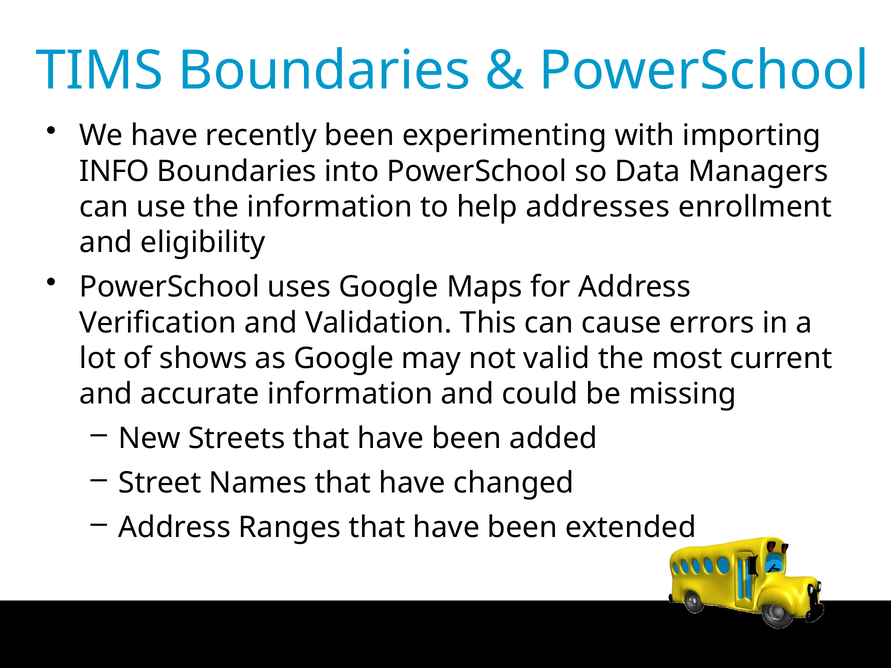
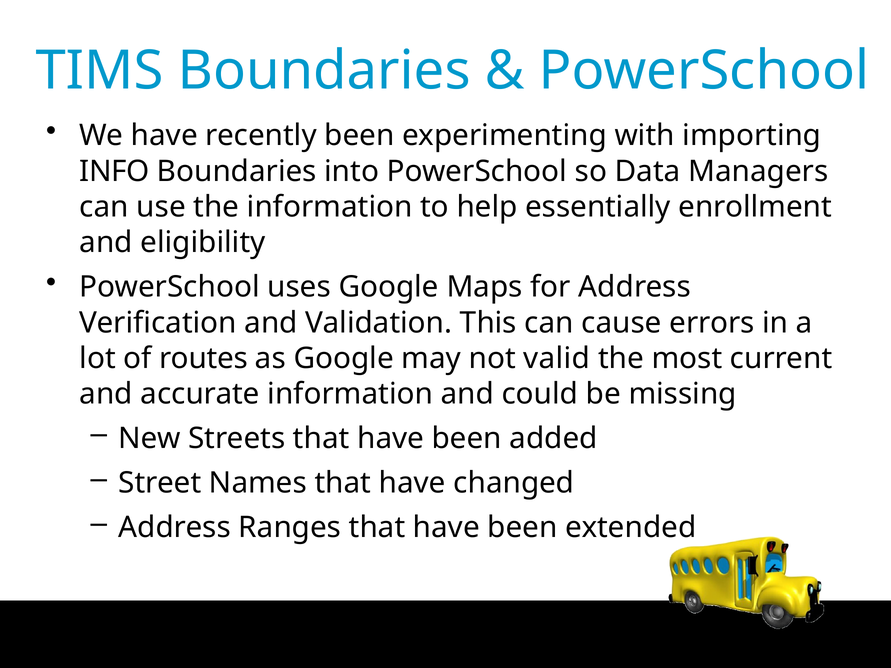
addresses: addresses -> essentially (598, 207)
shows: shows -> routes (203, 358)
